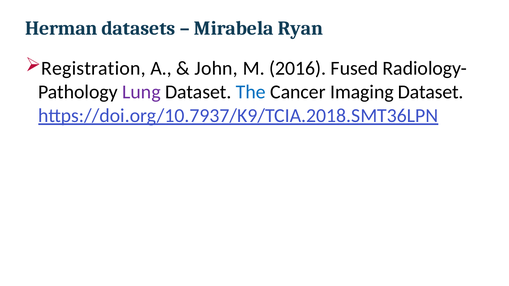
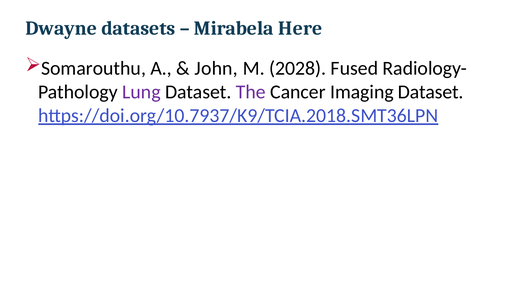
Herman: Herman -> Dwayne (61, 28)
Ryan: Ryan -> Here (300, 28)
Registration: Registration -> Somarouthu (94, 68)
2016: 2016 -> 2028 (298, 68)
The colour: blue -> purple (251, 92)
